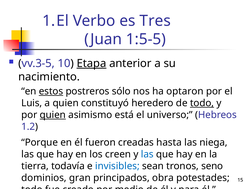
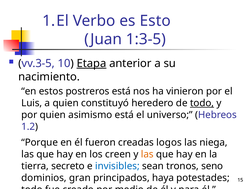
Tres: Tres -> Esto (155, 21)
1:5-5: 1:5-5 -> 1:3-5 (146, 39)
estos underline: present -> none (51, 91)
postreros sólo: sólo -> está (121, 91)
optaron: optaron -> vinieron (185, 91)
quien underline: present -> none (53, 114)
hasta: hasta -> logos (169, 142)
las colour: blue -> orange (147, 154)
todavía: todavía -> secreto (68, 165)
obra: obra -> haya (163, 177)
